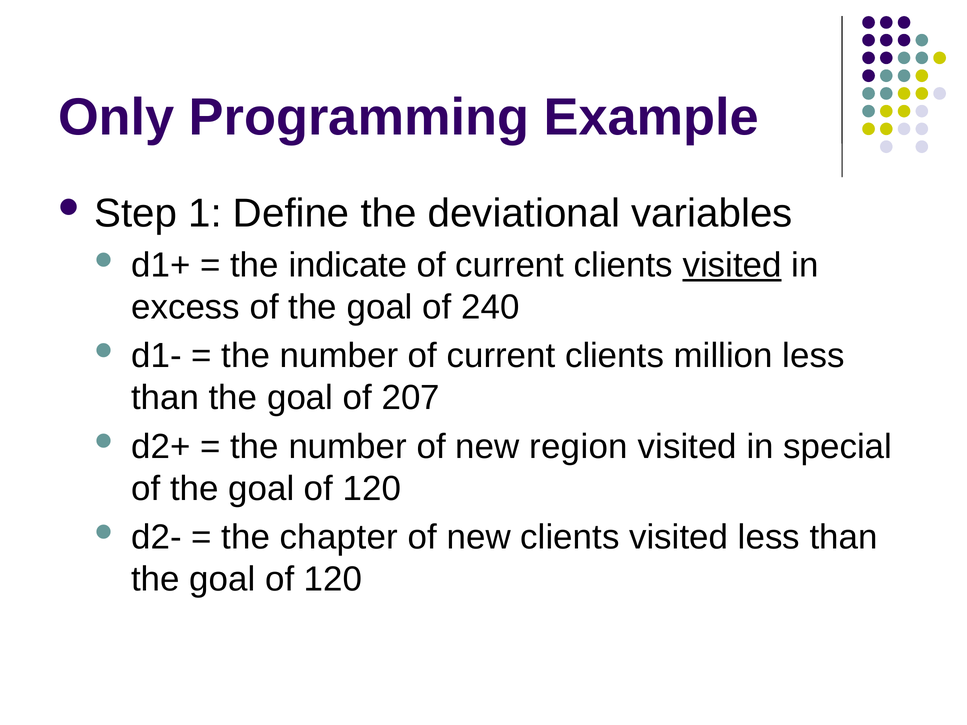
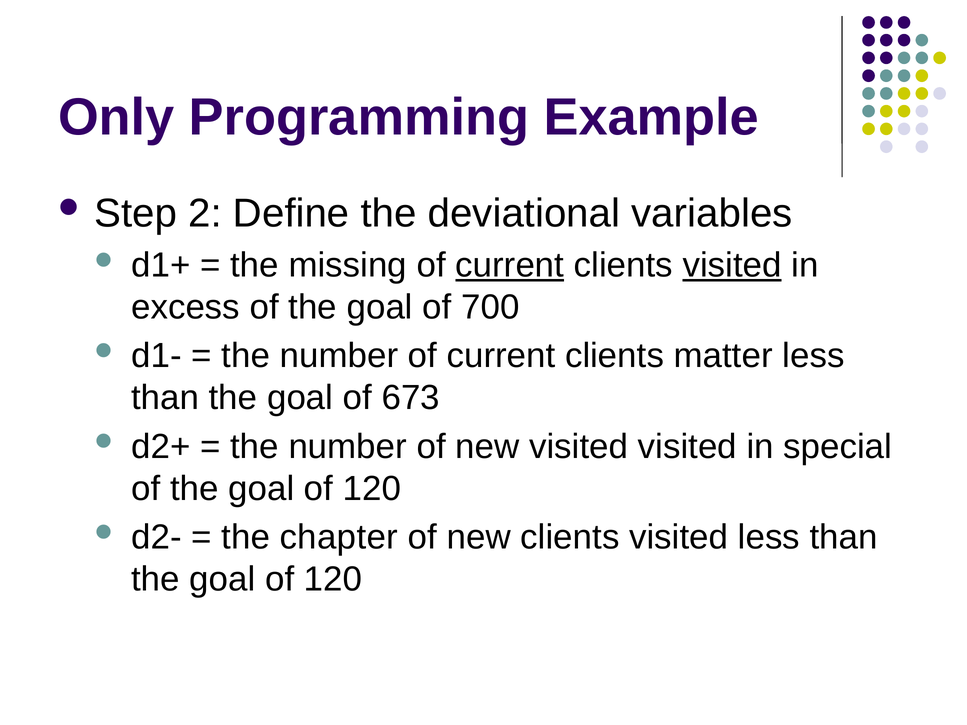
1: 1 -> 2 (205, 214)
indicate: indicate -> missing (348, 265)
current underline: none -> present (510, 265)
240: 240 -> 700 (490, 307)
million: million -> matter (723, 356)
207: 207 -> 673 (411, 398)
new region: region -> visited (579, 447)
